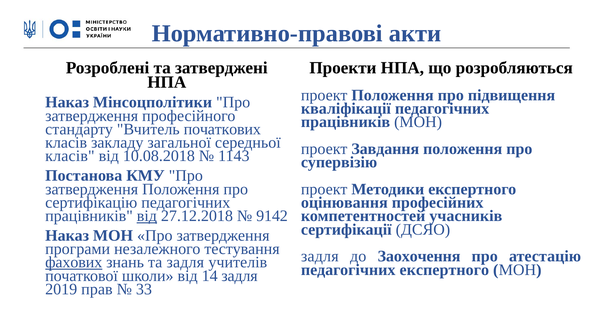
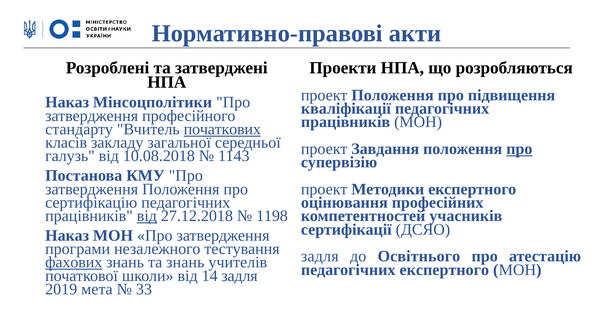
початкових underline: none -> present (222, 129)
про underline: none -> present (519, 149)
класів: класів -> галузь (70, 156)
9142: 9142 -> 1198 (272, 216)
Заохочення: Заохочення -> Освітнього (419, 257)
та задля: задля -> знань (185, 263)
прав: прав -> мета (97, 290)
